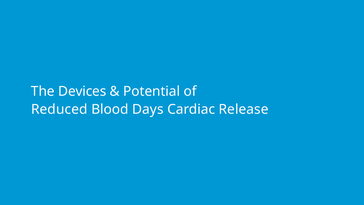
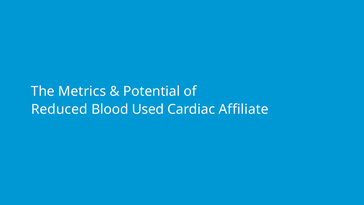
Devices: Devices -> Metrics (82, 91)
Days: Days -> Used (148, 109)
Release: Release -> Affiliate (244, 109)
